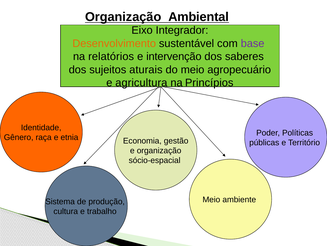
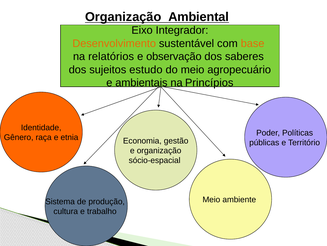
base colour: purple -> orange (253, 43)
intervenção: intervenção -> observação (174, 56)
aturais: aturais -> estudo (146, 69)
agricultura: agricultura -> ambientais (141, 83)
